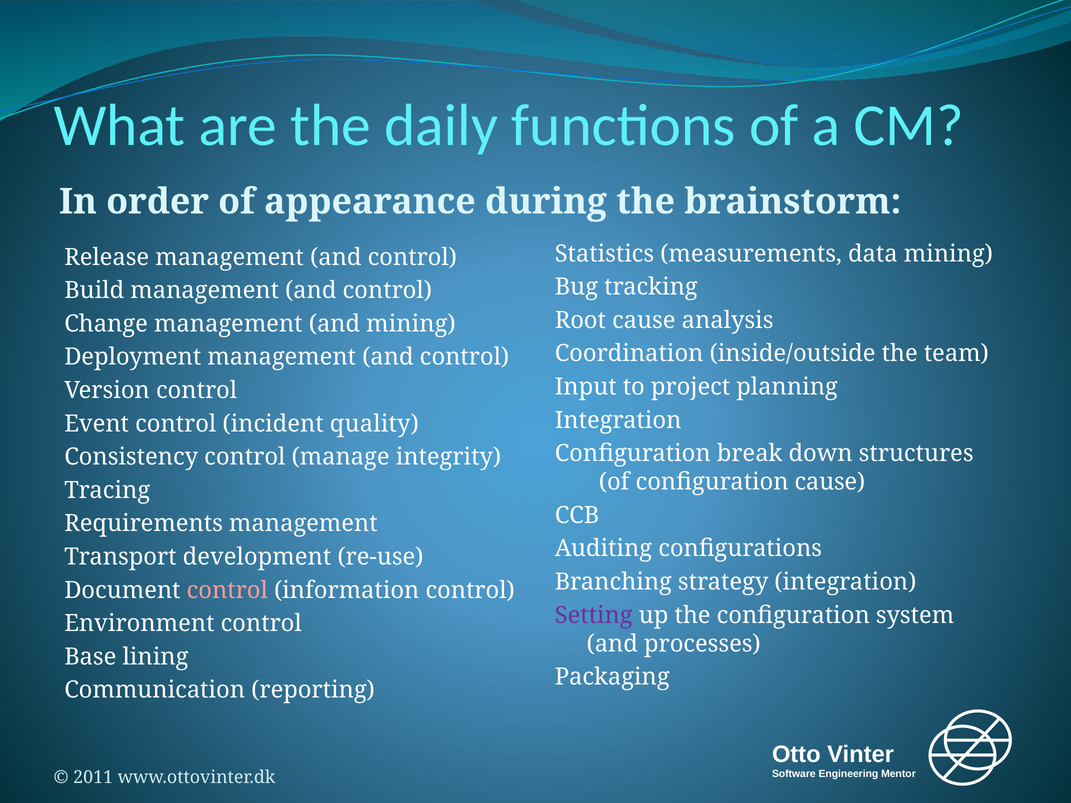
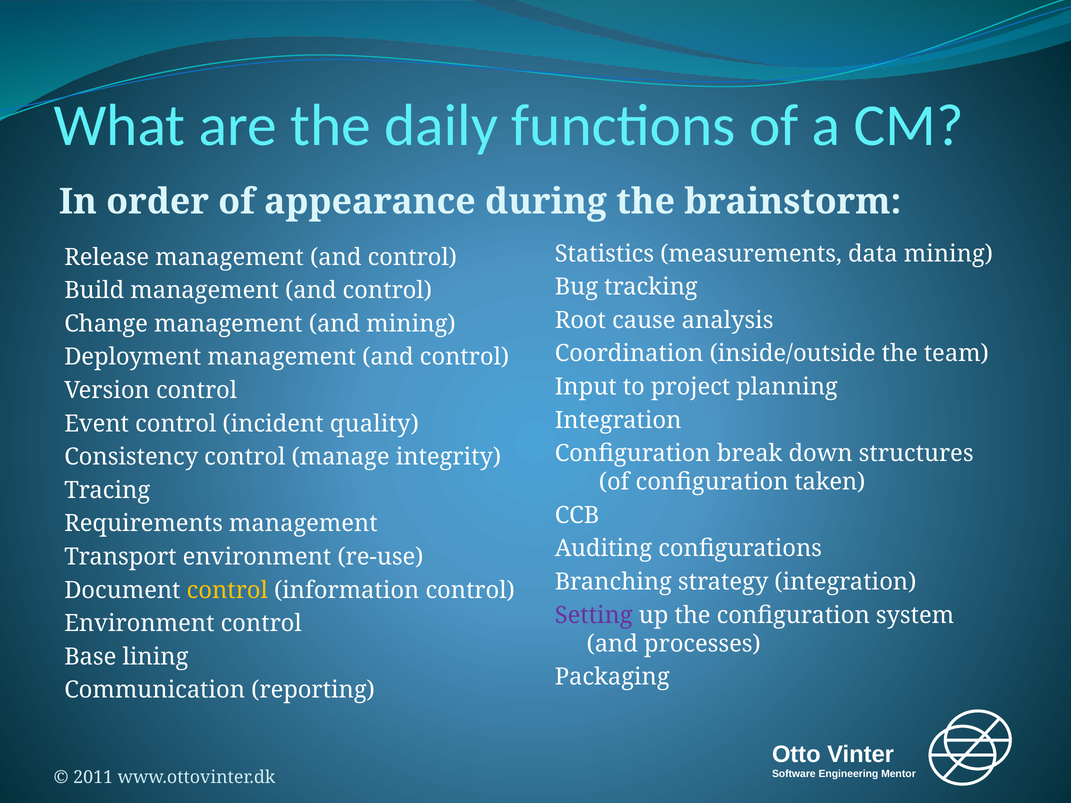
configuration cause: cause -> taken (830, 482)
Transport development: development -> environment (257, 557)
control colour: pink -> yellow (227, 590)
